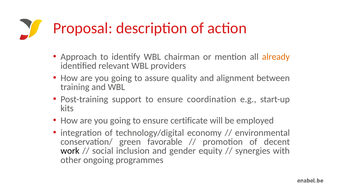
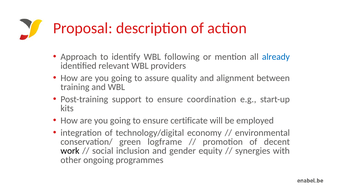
chairman: chairman -> following (182, 57)
already colour: orange -> blue (276, 57)
favorable: favorable -> logframe (165, 141)
